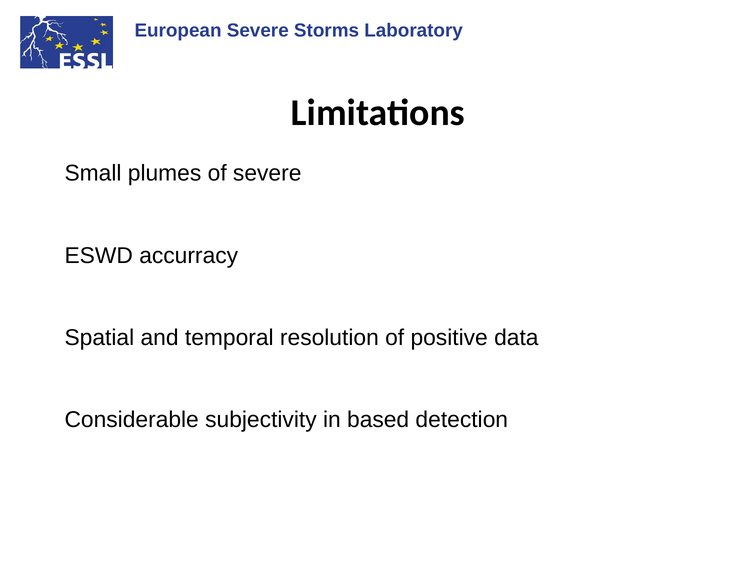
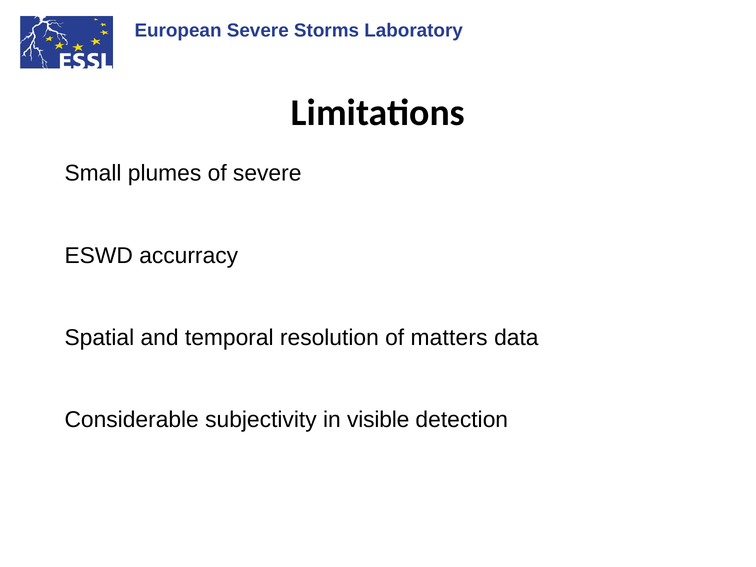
positive: positive -> matters (449, 338)
based: based -> visible (378, 420)
